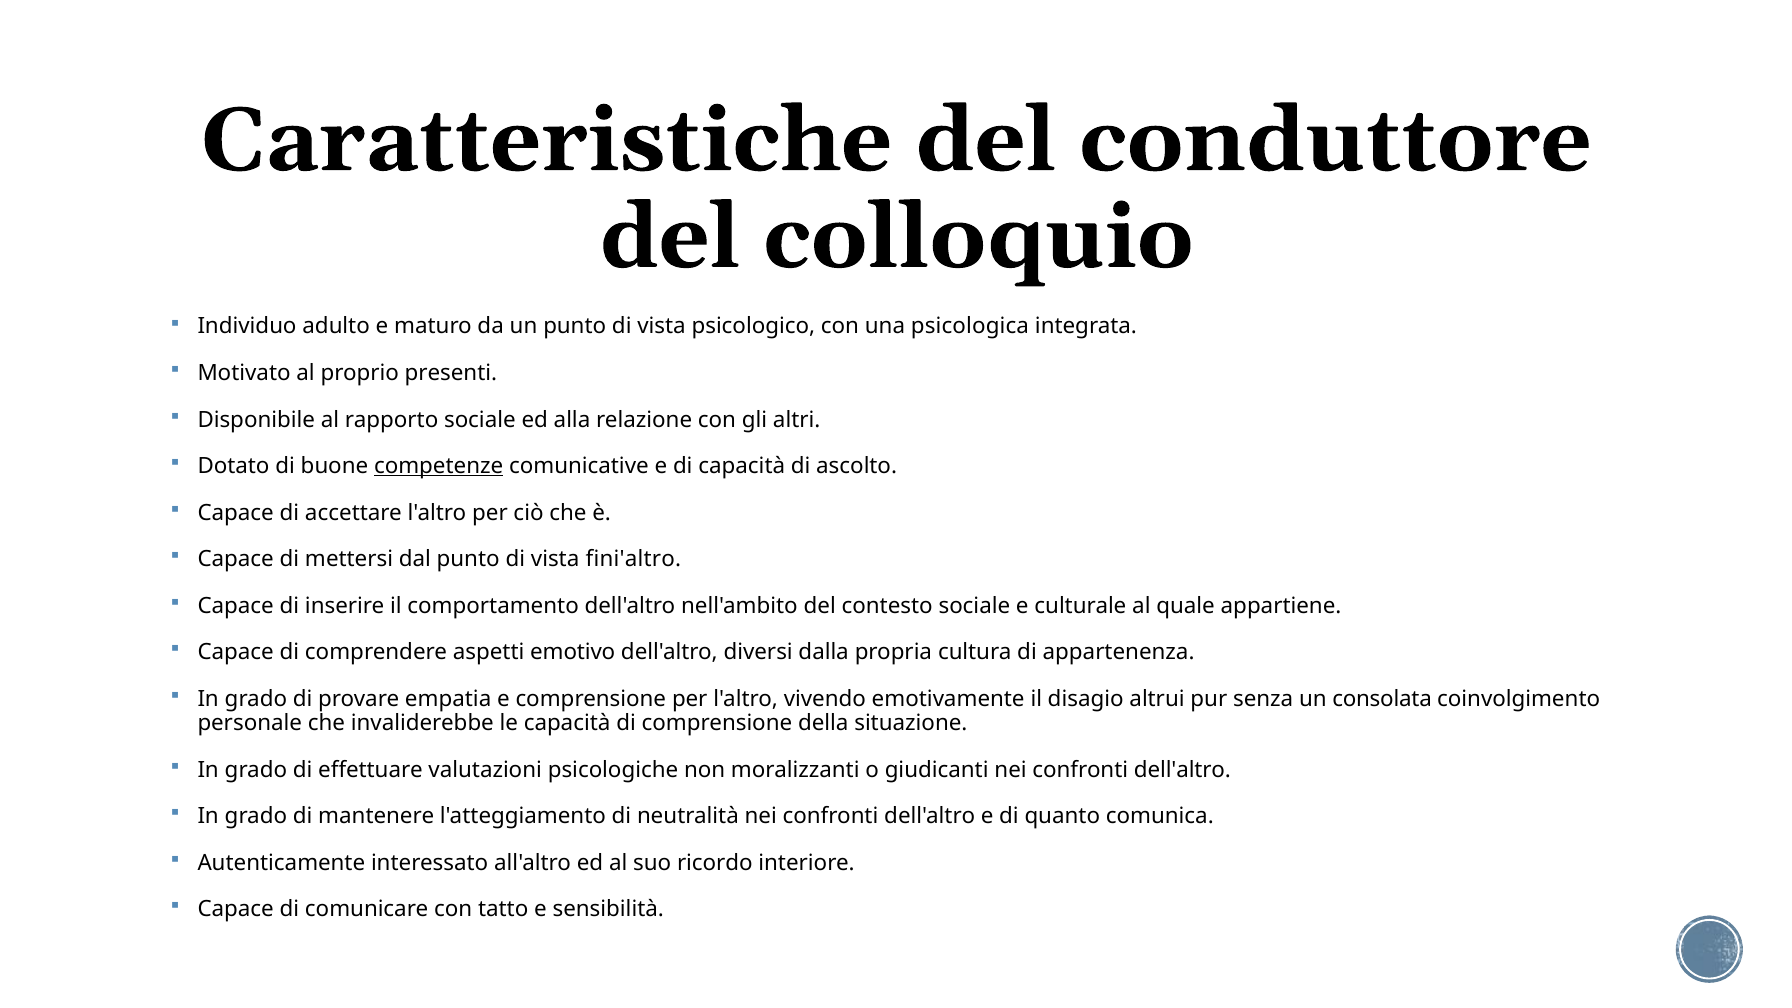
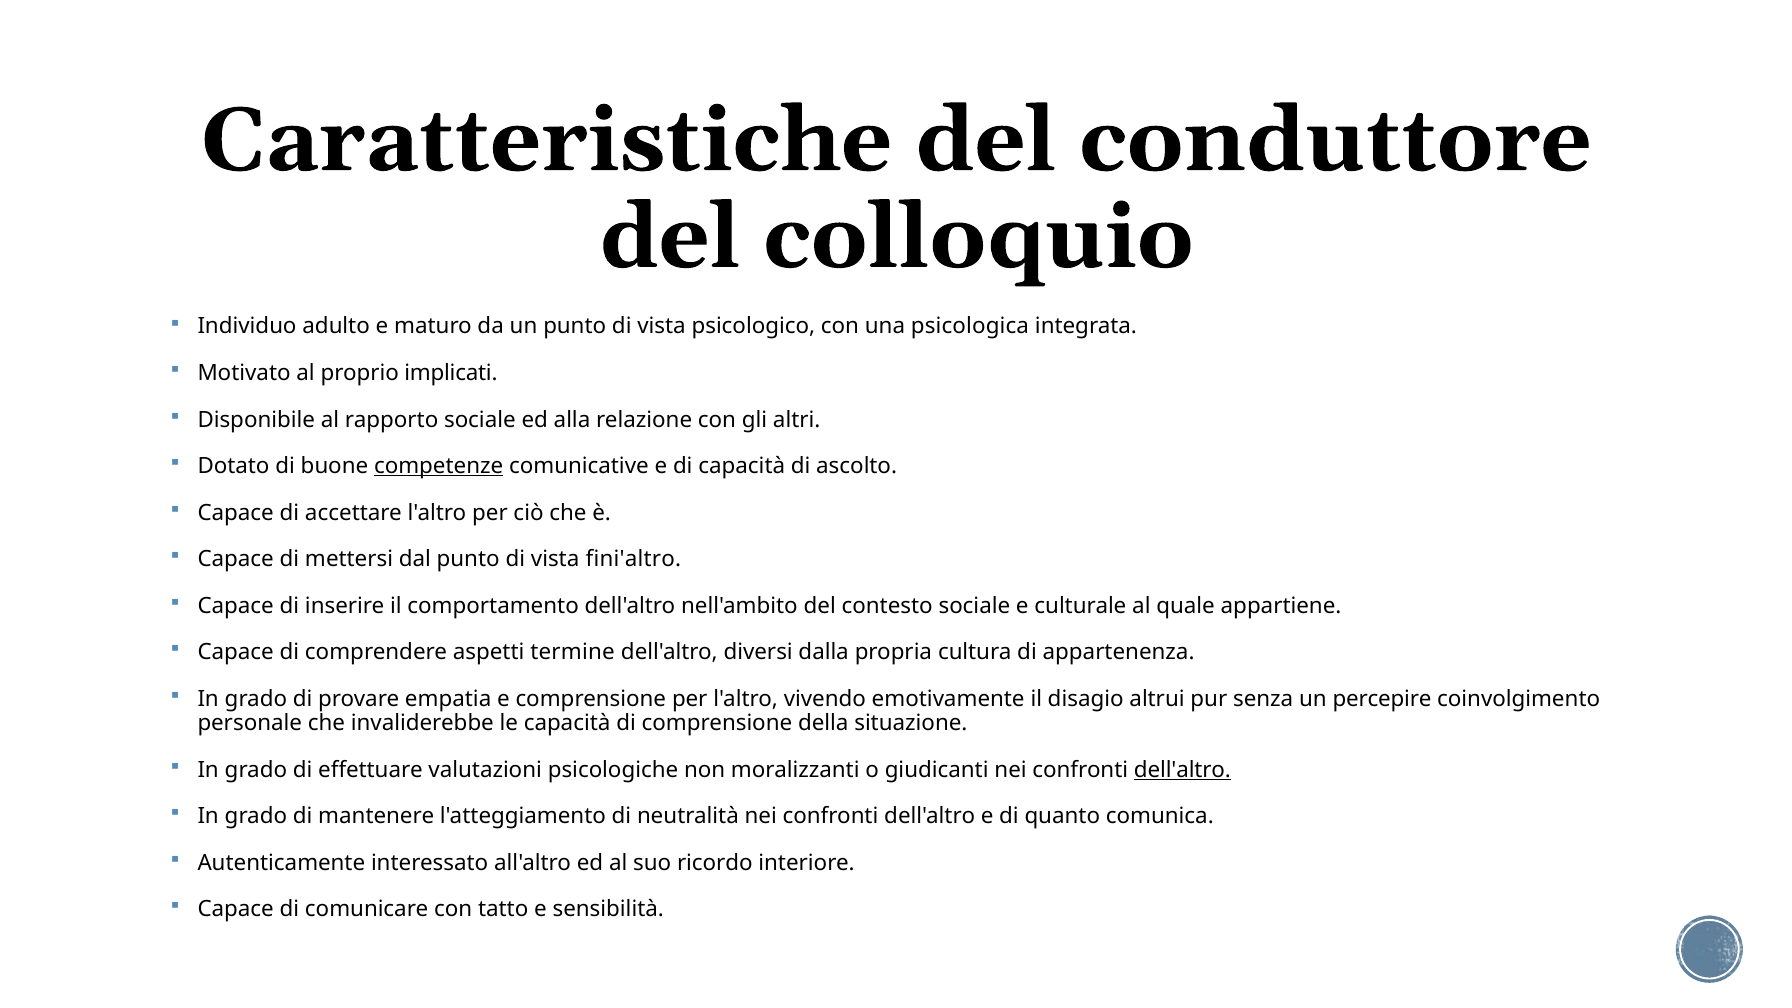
presenti: presenti -> implicati (451, 373)
emotivo: emotivo -> termine (573, 652)
consolata: consolata -> percepire (1382, 699)
dell'altro underline: none -> present (1182, 770)
